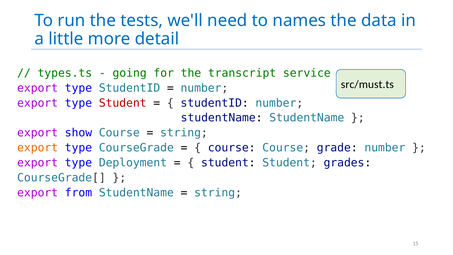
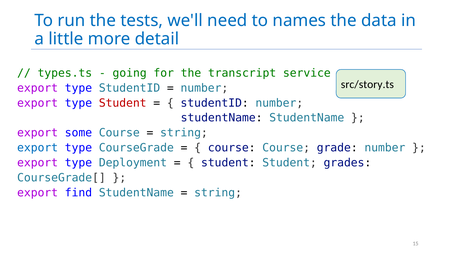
src/must.ts: src/must.ts -> src/story.ts (367, 84)
show: show -> some (78, 133)
export colour: orange -> blue (38, 148)
from: from -> find (78, 193)
